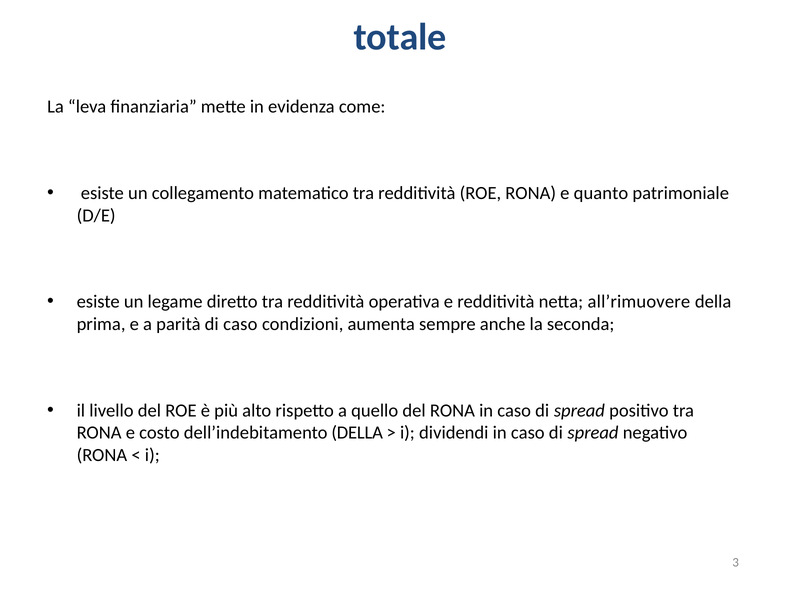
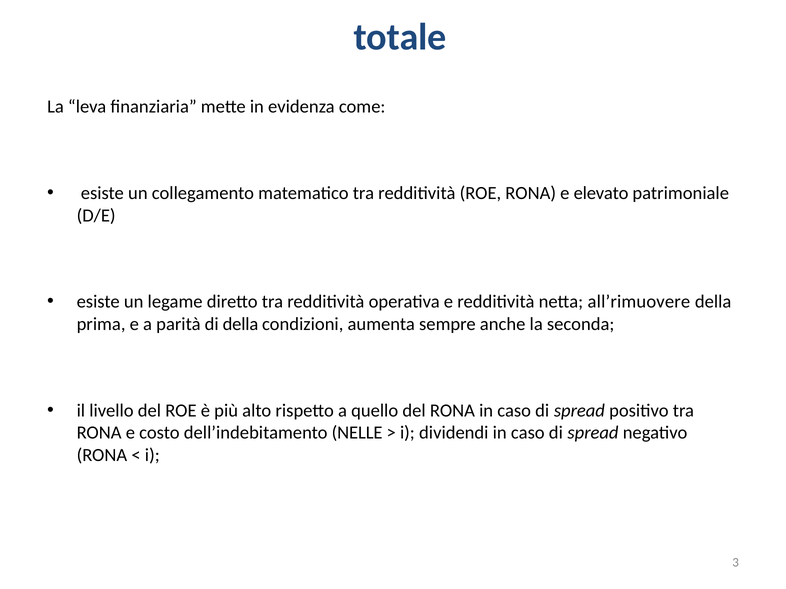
quanto: quanto -> elevato (601, 193)
di caso: caso -> della (240, 324)
dell’indebitamento DELLA: DELLA -> NELLE (357, 433)
